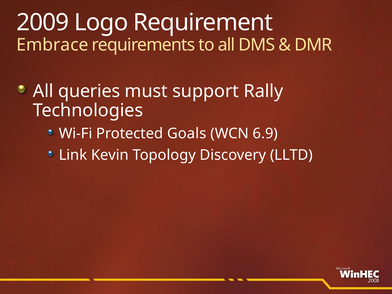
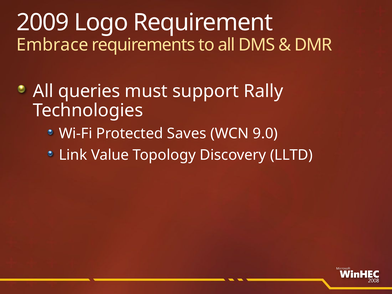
Goals: Goals -> Saves (187, 134)
6.9: 6.9 -> 9.0 (265, 134)
Kevin: Kevin -> Value (110, 155)
